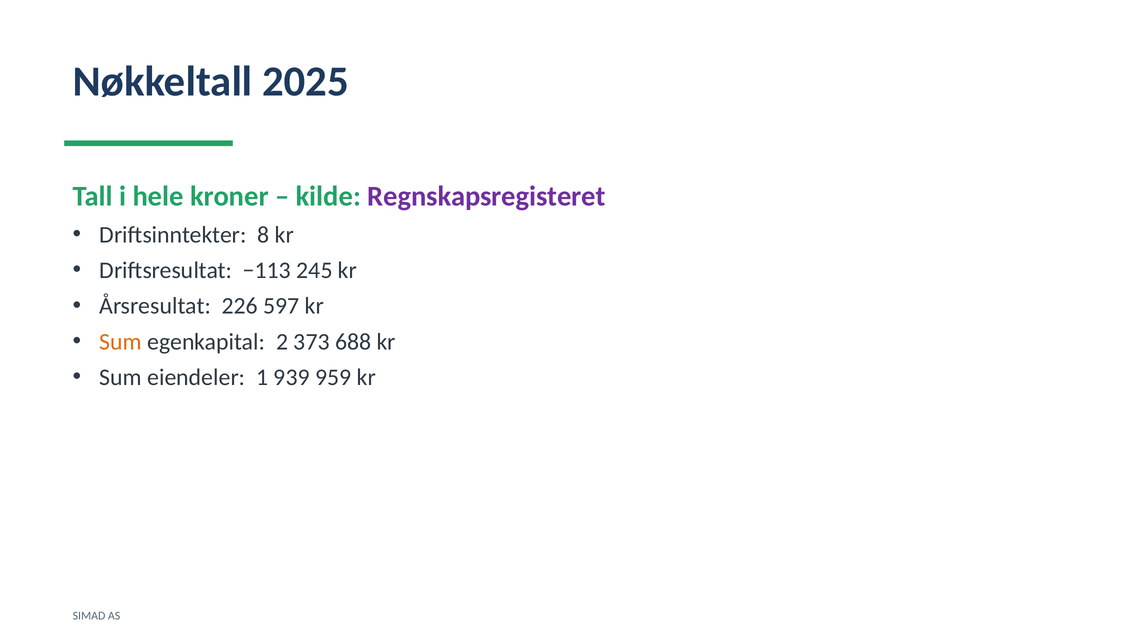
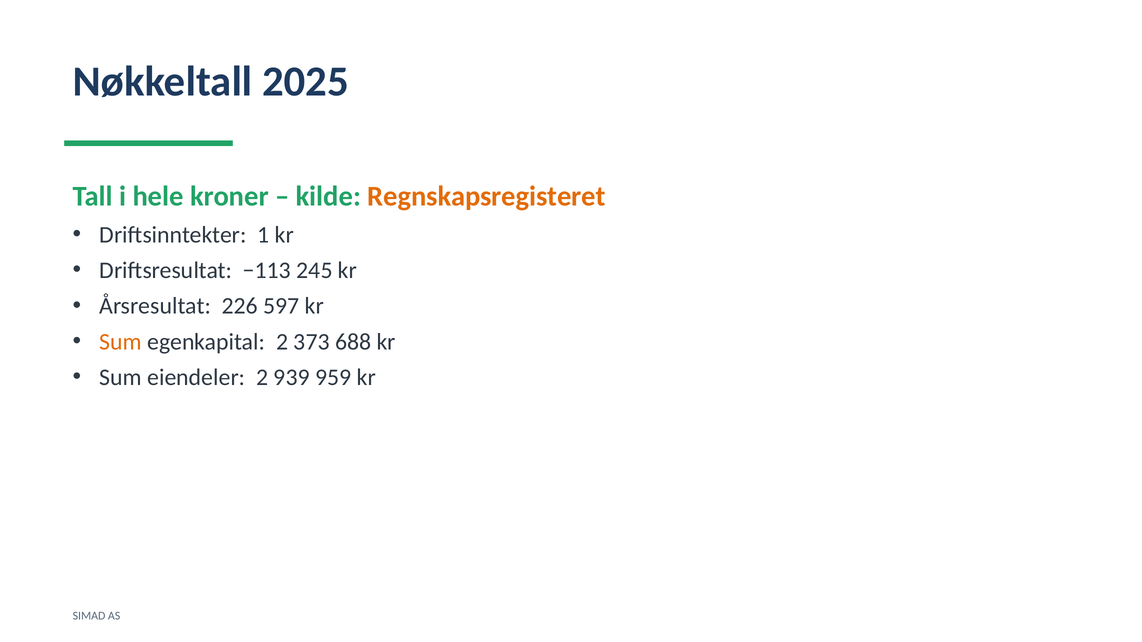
Regnskapsregisteret colour: purple -> orange (486, 197)
8: 8 -> 1 (263, 235)
eiendeler 1: 1 -> 2 (262, 378)
